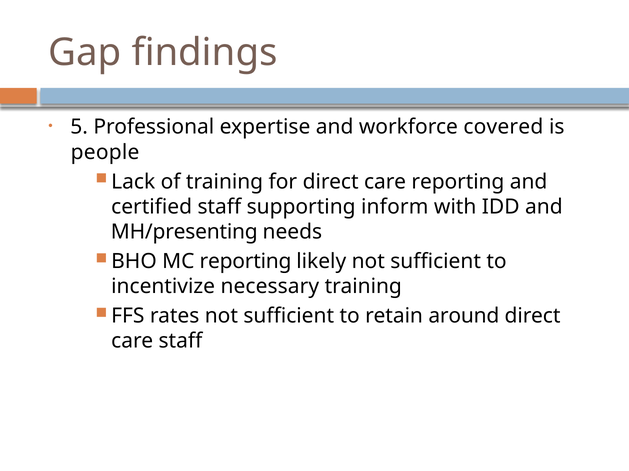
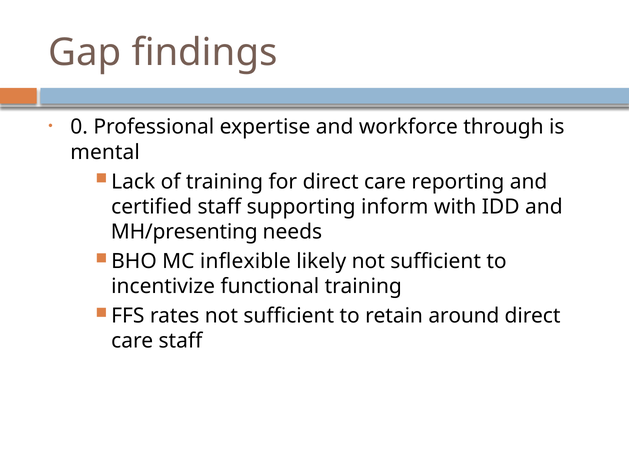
5: 5 -> 0 (79, 127)
covered: covered -> through (503, 127)
people: people -> mental (105, 152)
MC reporting: reporting -> inflexible (245, 262)
necessary: necessary -> functional (270, 287)
